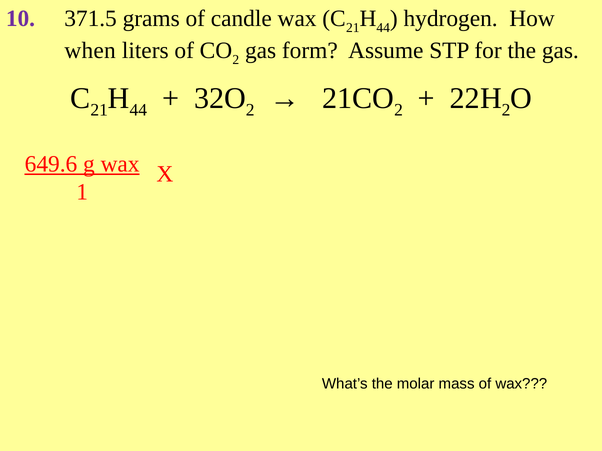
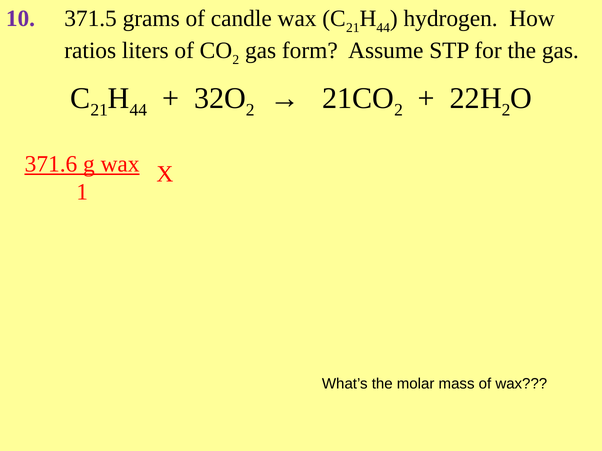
when: when -> ratios (90, 51)
649.6: 649.6 -> 371.6 (51, 164)
